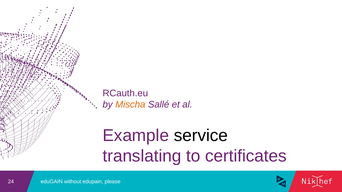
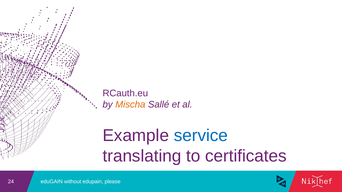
service colour: black -> blue (201, 136)
